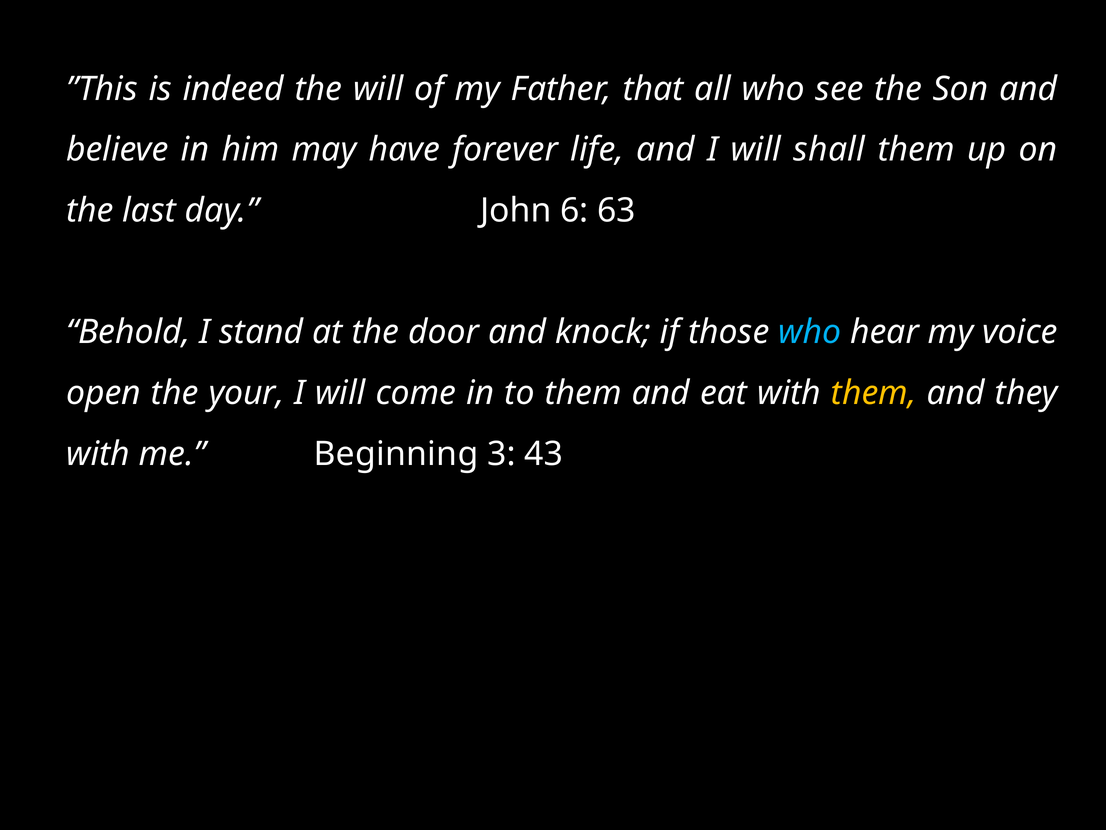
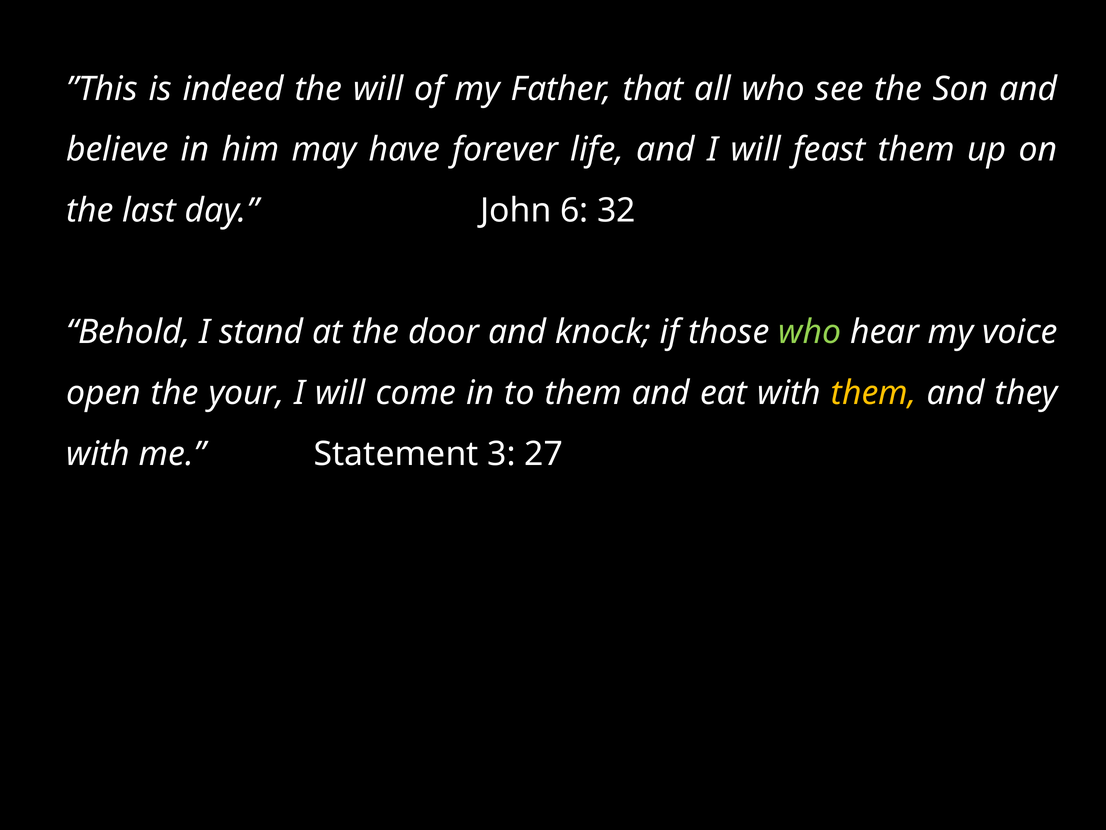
shall: shall -> feast (829, 150)
63: 63 -> 32 (616, 210)
who colour: light blue -> light green (810, 332)
Beginning: Beginning -> Statement (396, 454)
43: 43 -> 27 (544, 454)
